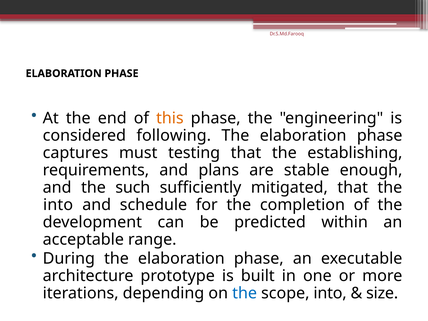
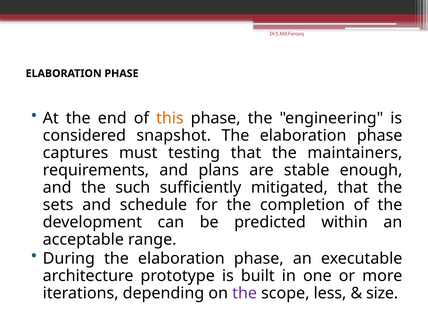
following: following -> snapshot (174, 136)
establishing: establishing -> maintainers (355, 153)
into: into -> sets (58, 205)
the colour: blue -> purple (245, 293)
scope into: into -> less (330, 293)
